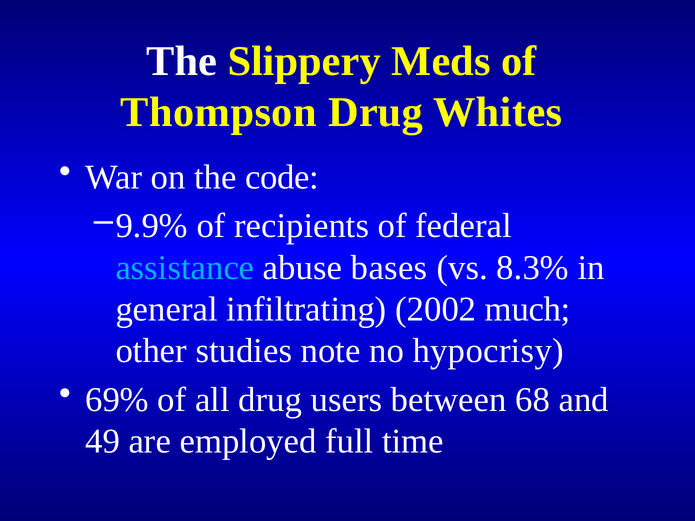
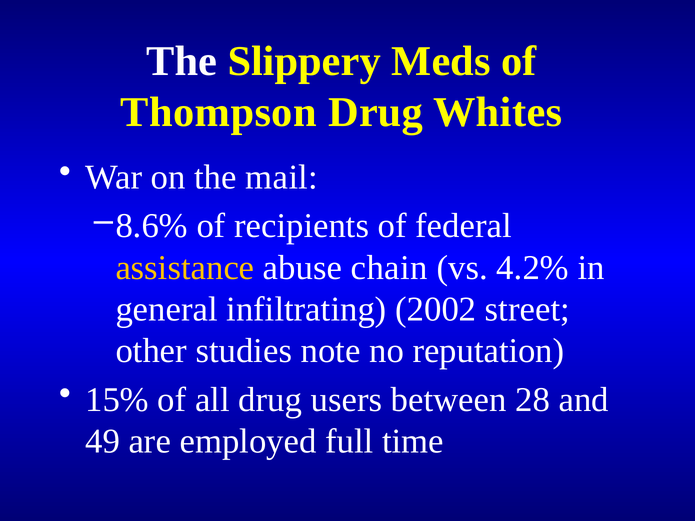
code: code -> mail (282, 177)
9.9%: 9.9% -> 8.6% (152, 226)
assistance colour: light blue -> yellow (185, 268)
bases: bases -> chain (389, 268)
8.3%: 8.3% -> 4.2% (533, 268)
much: much -> street (527, 309)
hypocrisy: hypocrisy -> reputation (488, 351)
69%: 69% -> 15% (117, 400)
68: 68 -> 28 (533, 400)
